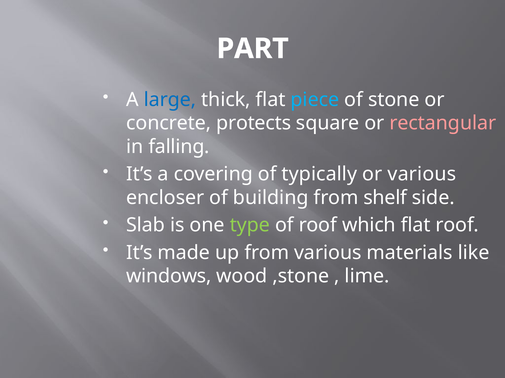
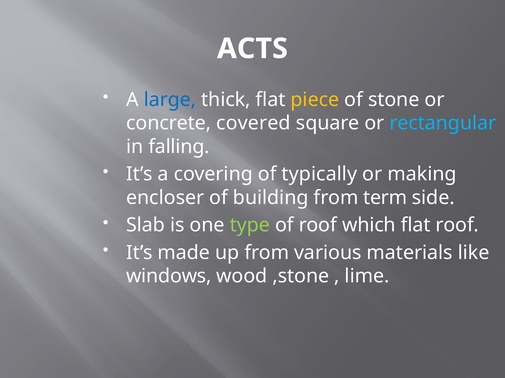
PART: PART -> ACTS (252, 49)
piece colour: light blue -> yellow (315, 100)
protects: protects -> covered (253, 123)
rectangular colour: pink -> light blue (443, 123)
or various: various -> making (422, 174)
shelf: shelf -> term (385, 198)
